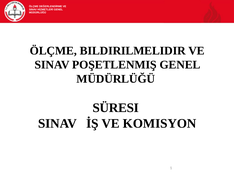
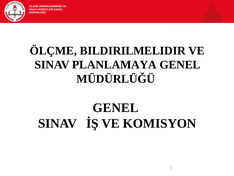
POŞETLENMIŞ: POŞETLENMIŞ -> PLANLAMAYA (114, 65)
SÜRESI: SÜRESI -> GENEL (116, 108)
